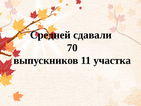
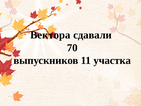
Средней: Средней -> Вектора (50, 35)
